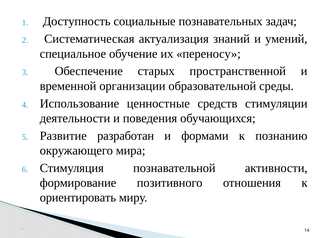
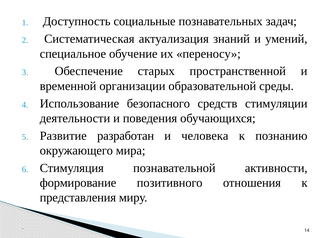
ценностные: ценностные -> безопасного (158, 103)
формами: формами -> человека (205, 136)
ориентировать: ориентировать -> представления (78, 197)
